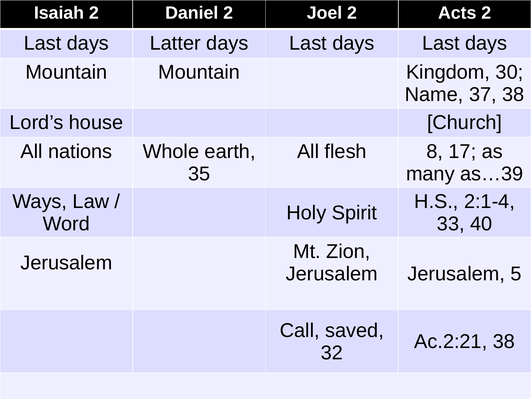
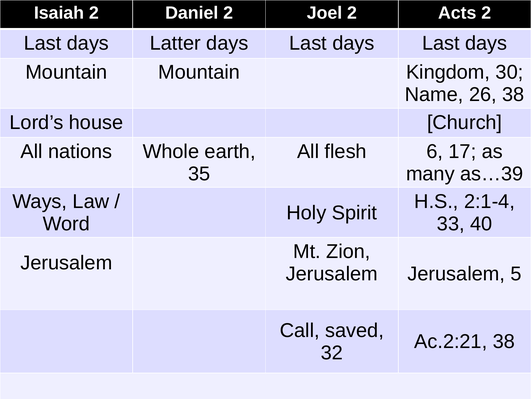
37: 37 -> 26 (483, 95)
8: 8 -> 6 (435, 151)
